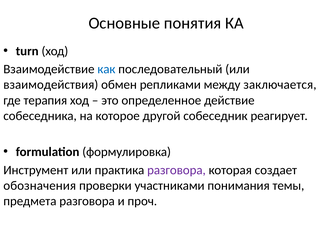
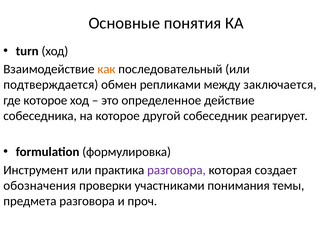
как colour: blue -> orange (106, 69)
взаимодействия: взаимодействия -> подтверждается (51, 85)
где терапия: терапия -> которое (45, 100)
